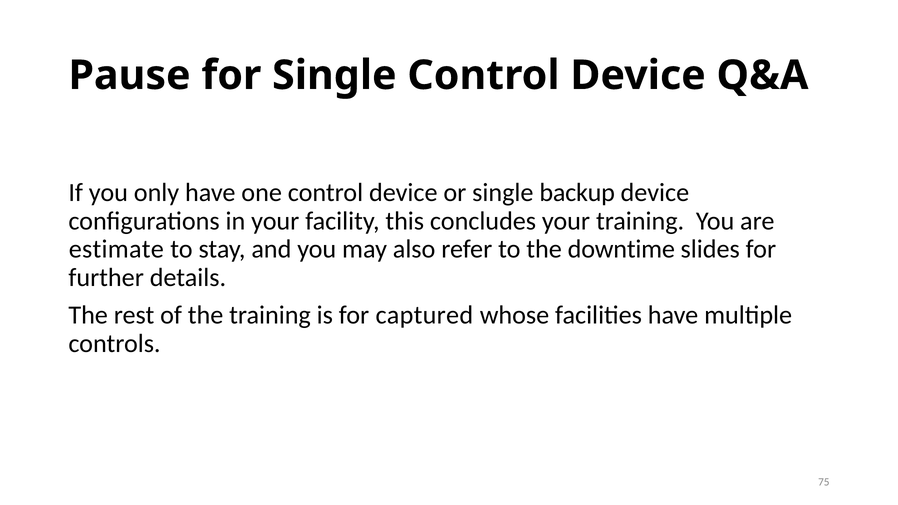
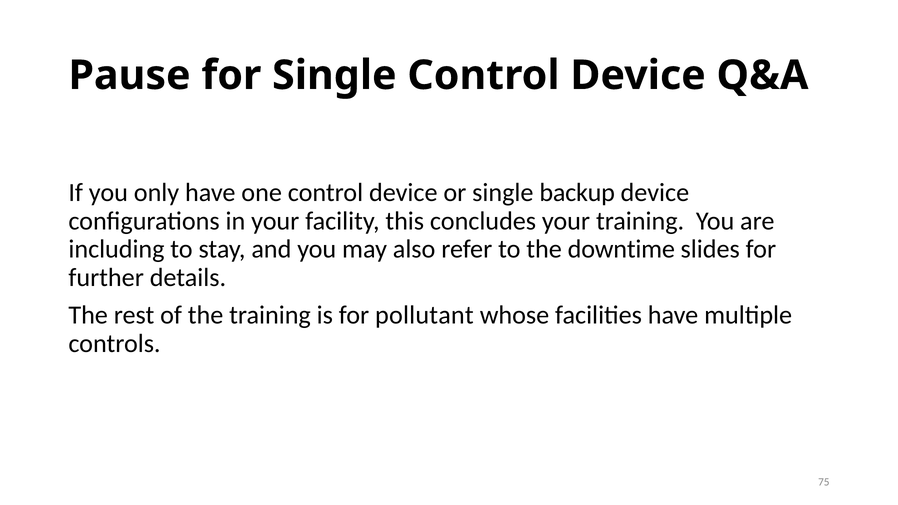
estimate: estimate -> including (116, 249)
captured: captured -> pollutant (424, 315)
